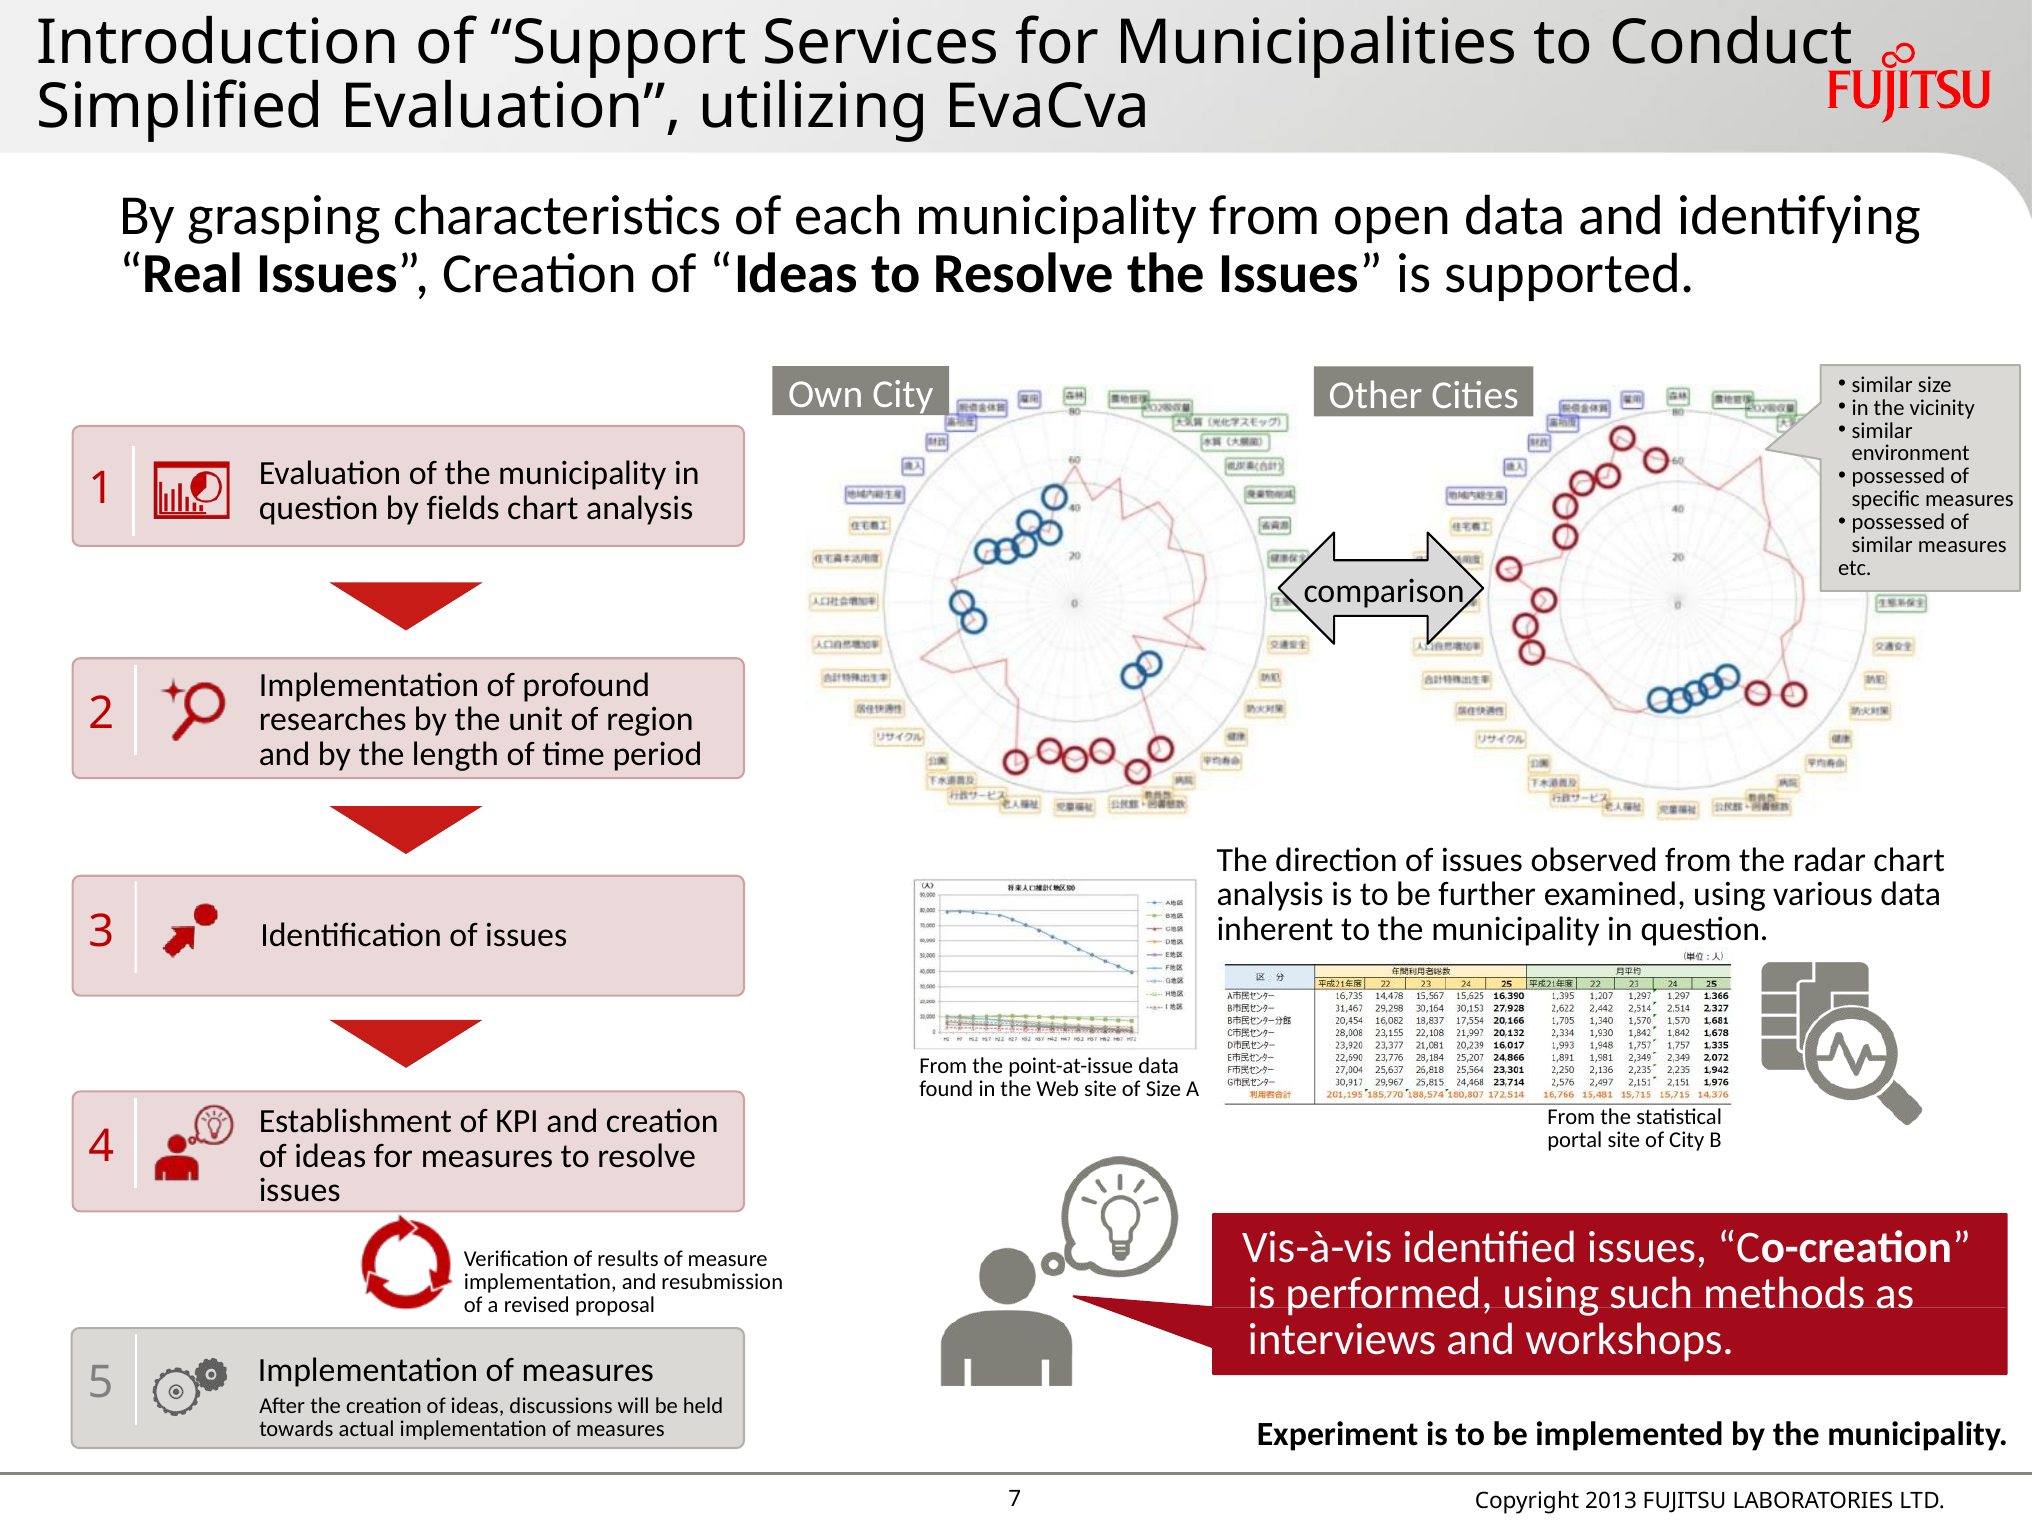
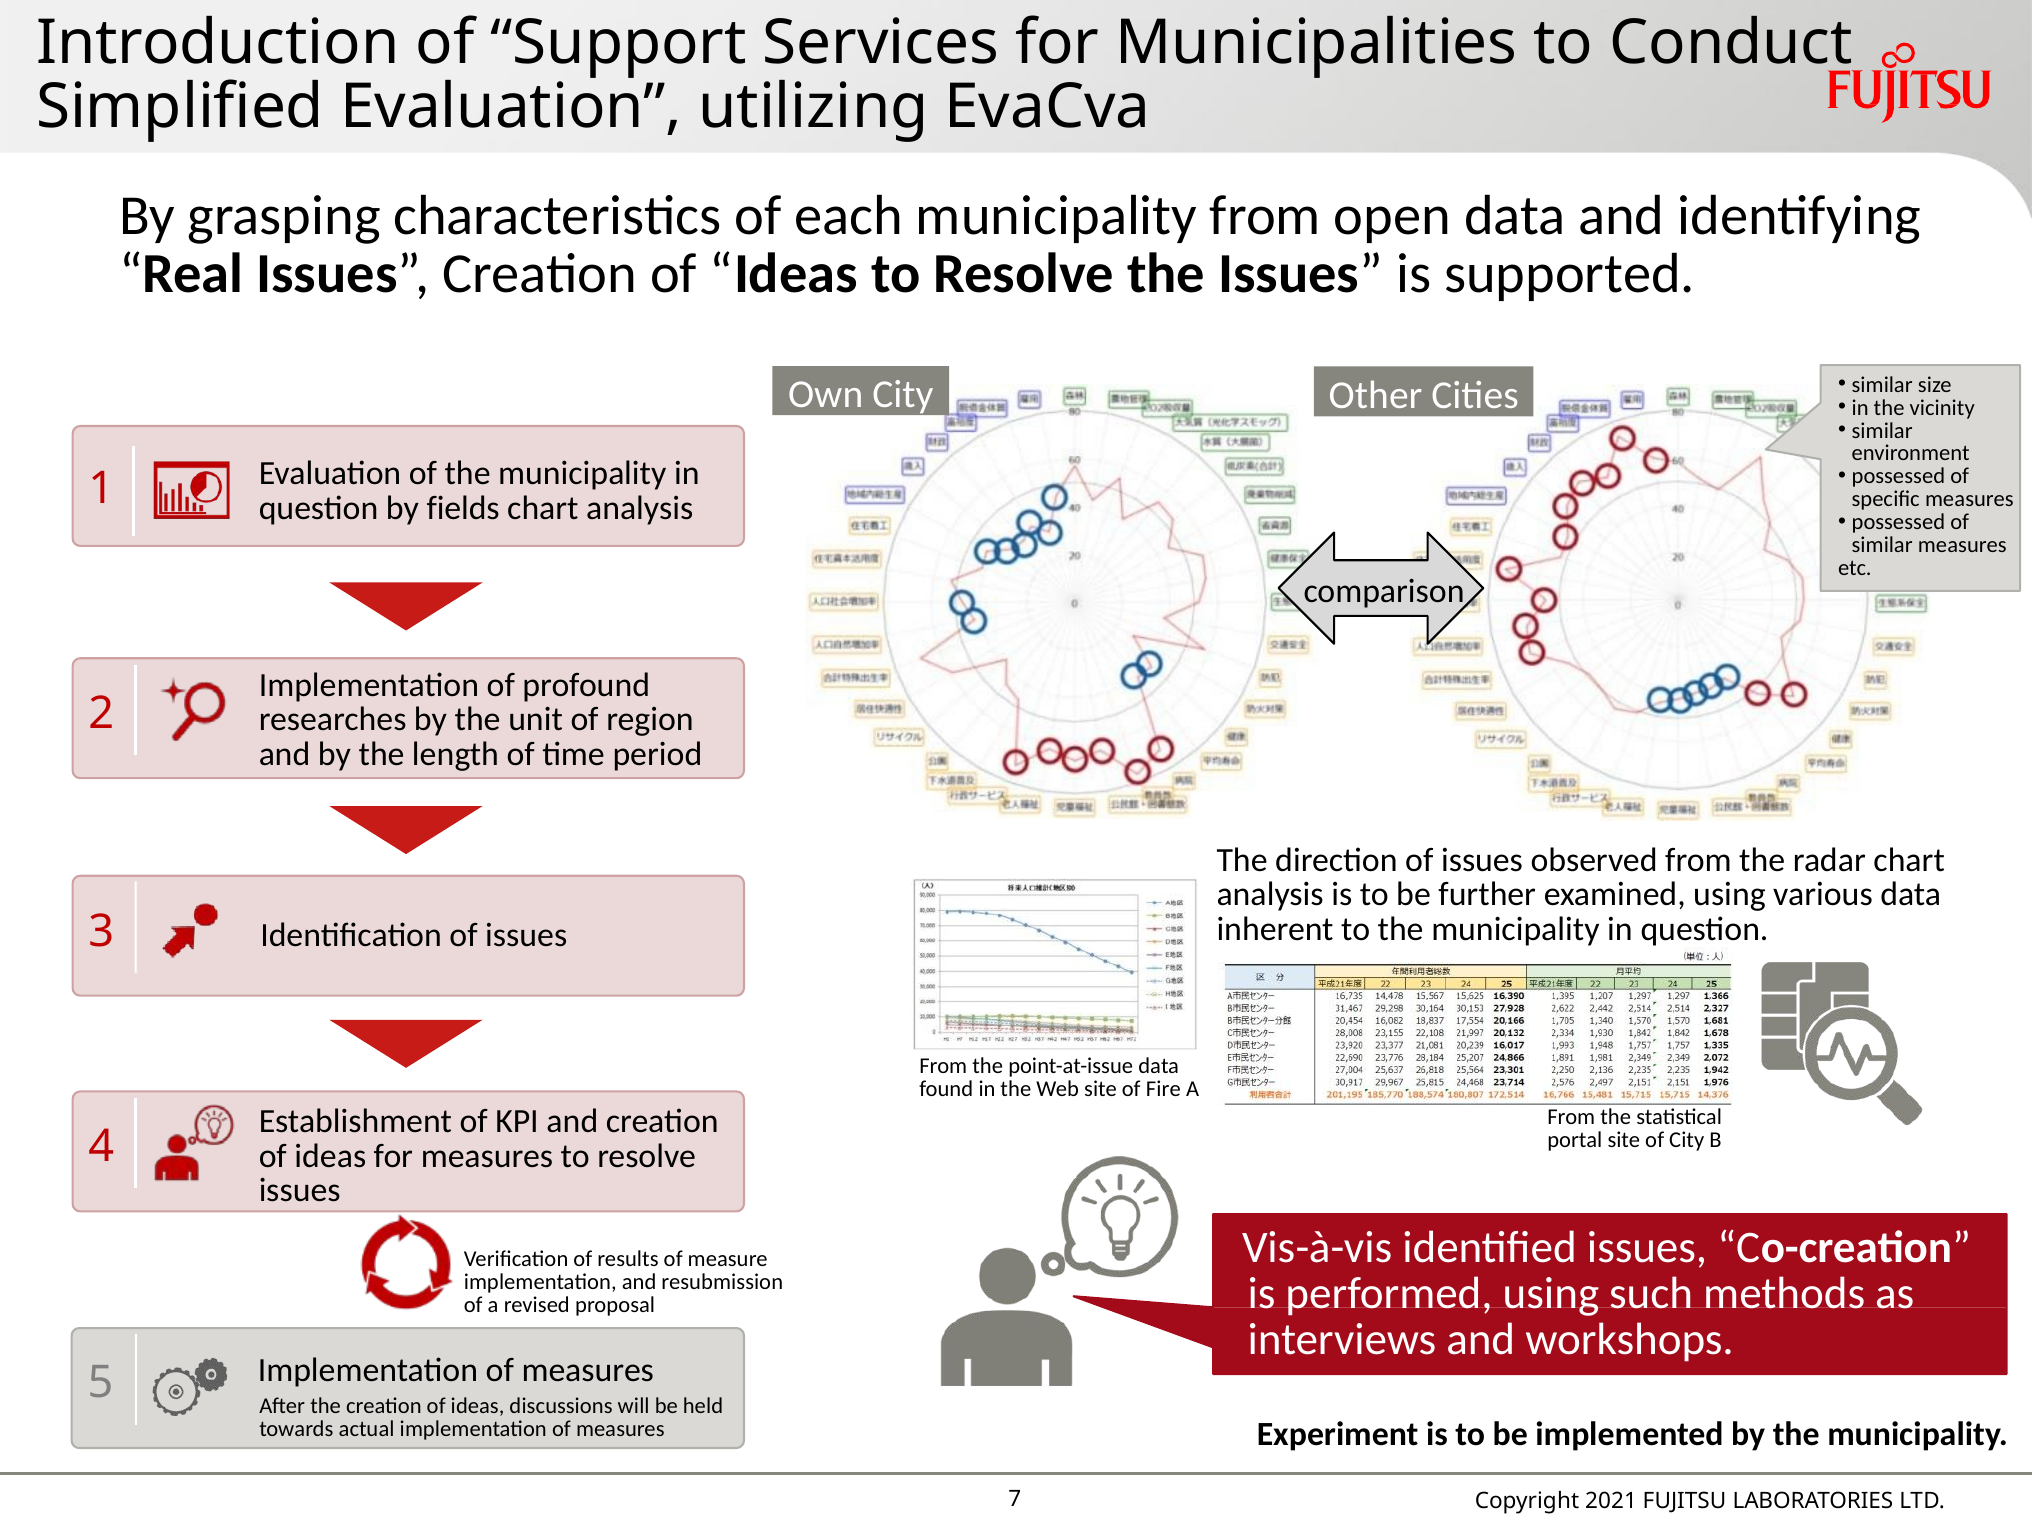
of Size: Size -> Fire (1163, 1089)
2013: 2013 -> 2021 (1611, 1501)
